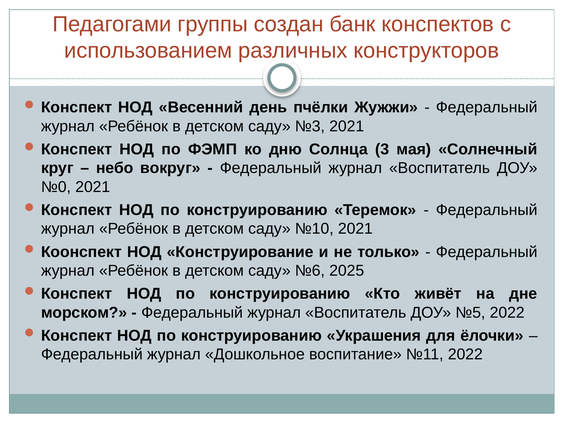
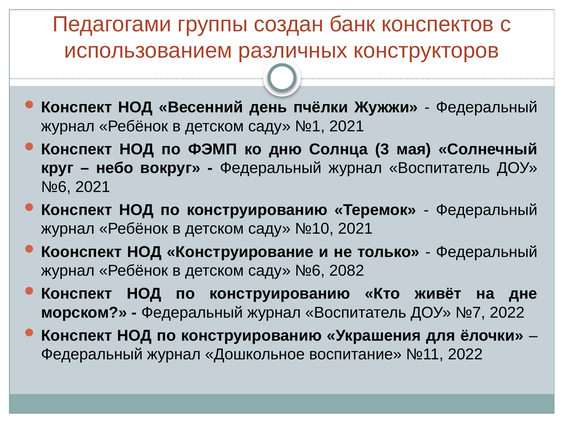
№3: №3 -> №1 (310, 126)
№0: №0 -> №6 (56, 187)
2025: 2025 -> 2082 (347, 271)
№5: №5 -> №7 (470, 313)
